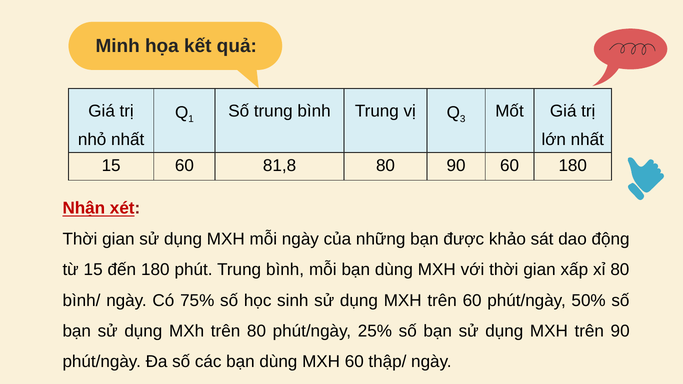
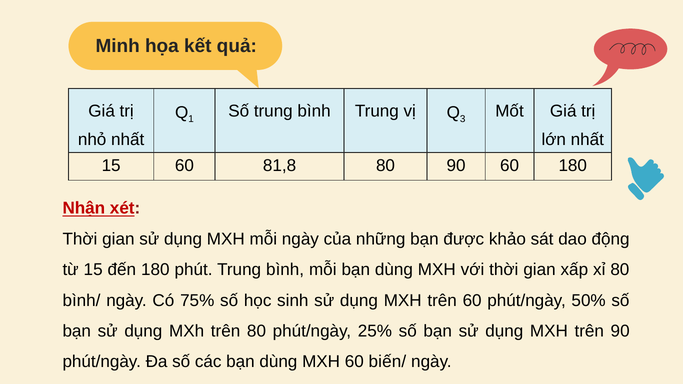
thập/: thập/ -> biến/ (387, 362)
